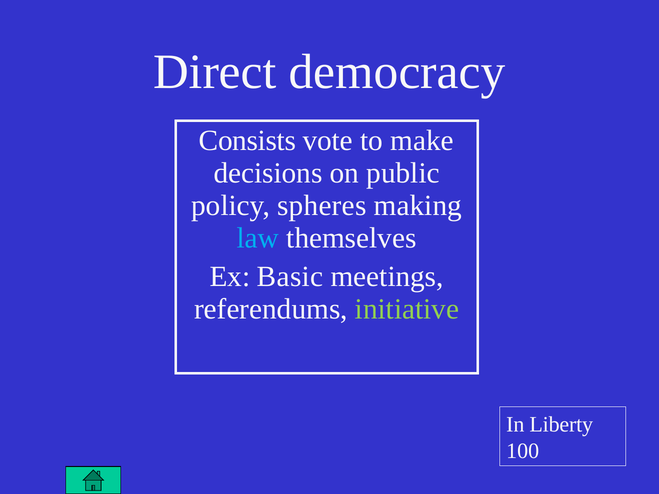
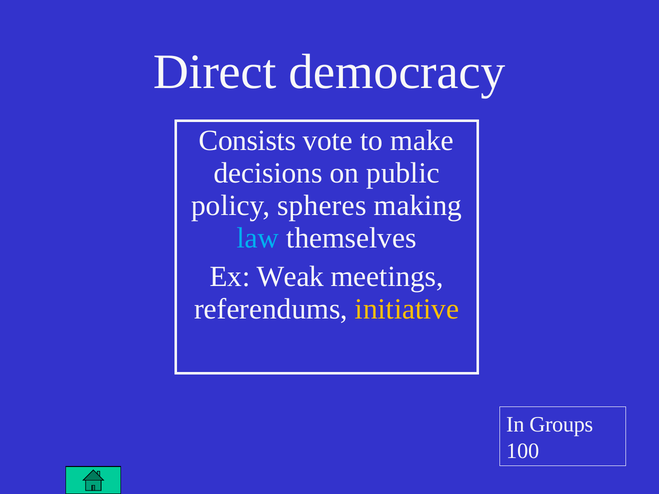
Basic: Basic -> Weak (290, 277)
initiative colour: light green -> yellow (407, 309)
Liberty: Liberty -> Groups (561, 425)
